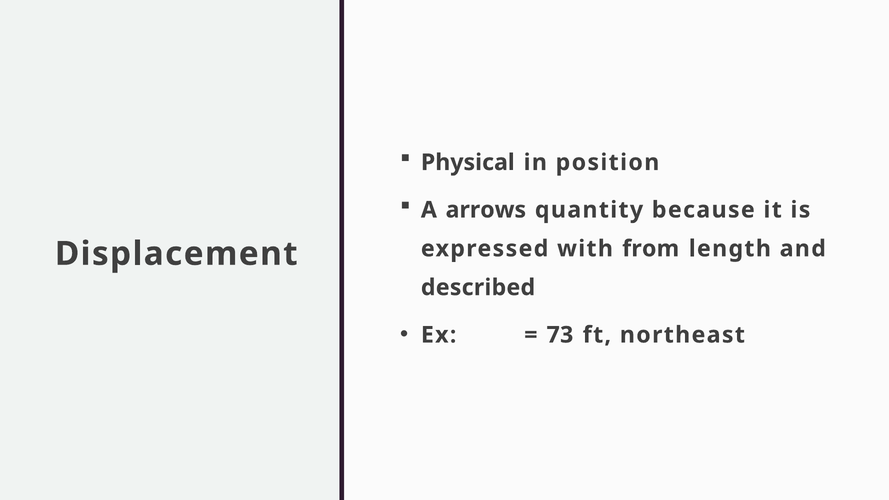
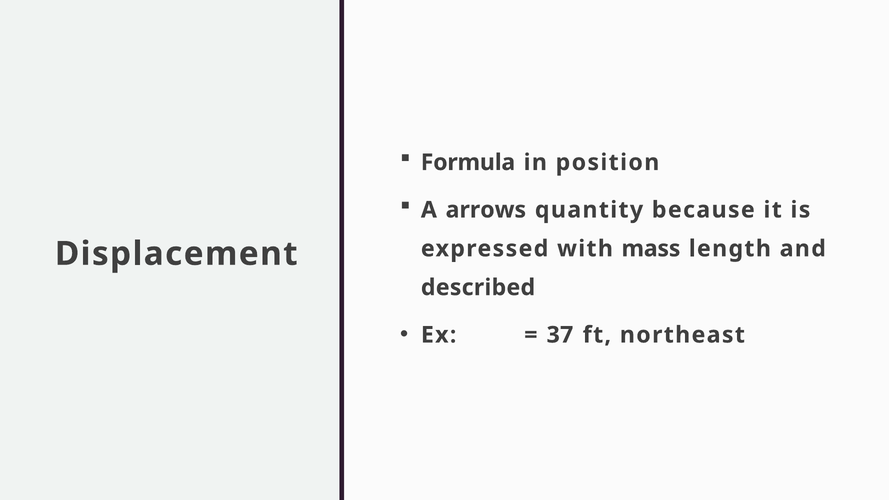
Physical: Physical -> Formula (468, 162)
from: from -> mass (651, 249)
73: 73 -> 37 (560, 335)
